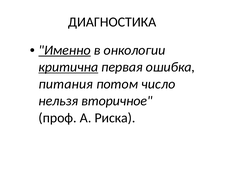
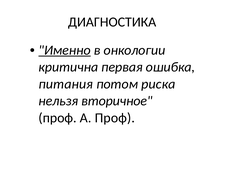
критична underline: present -> none (68, 67)
число: число -> риска (158, 84)
А Риска: Риска -> Проф (115, 118)
